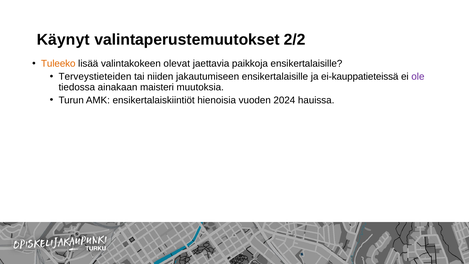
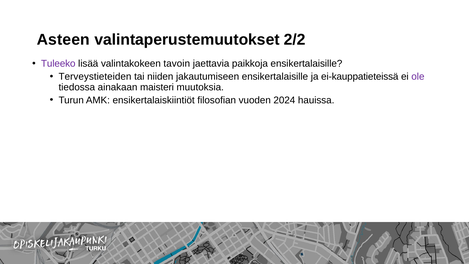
Käynyt: Käynyt -> Asteen (63, 40)
Tuleeko colour: orange -> purple (58, 63)
olevat: olevat -> tavoin (177, 63)
hienoisia: hienoisia -> filosofian (217, 100)
